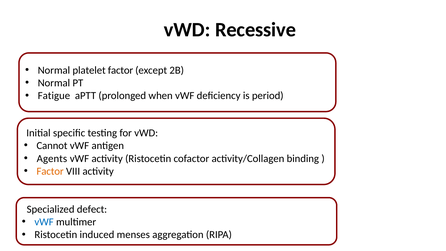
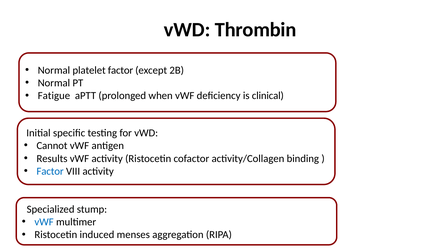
Recessive: Recessive -> Thrombin (256, 30)
period: period -> clinical (268, 96)
Agents: Agents -> Results (52, 158)
Factor colour: orange -> blue (50, 171)
defect: defect -> stump (92, 209)
